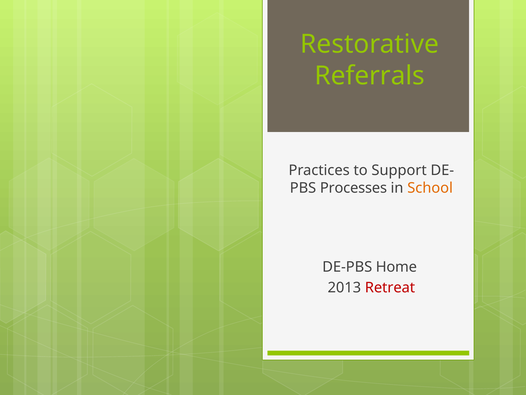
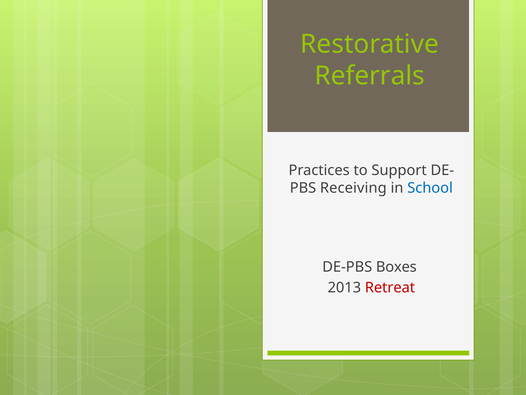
Processes: Processes -> Receiving (353, 188)
School colour: orange -> blue (430, 188)
Home: Home -> Boxes (396, 267)
